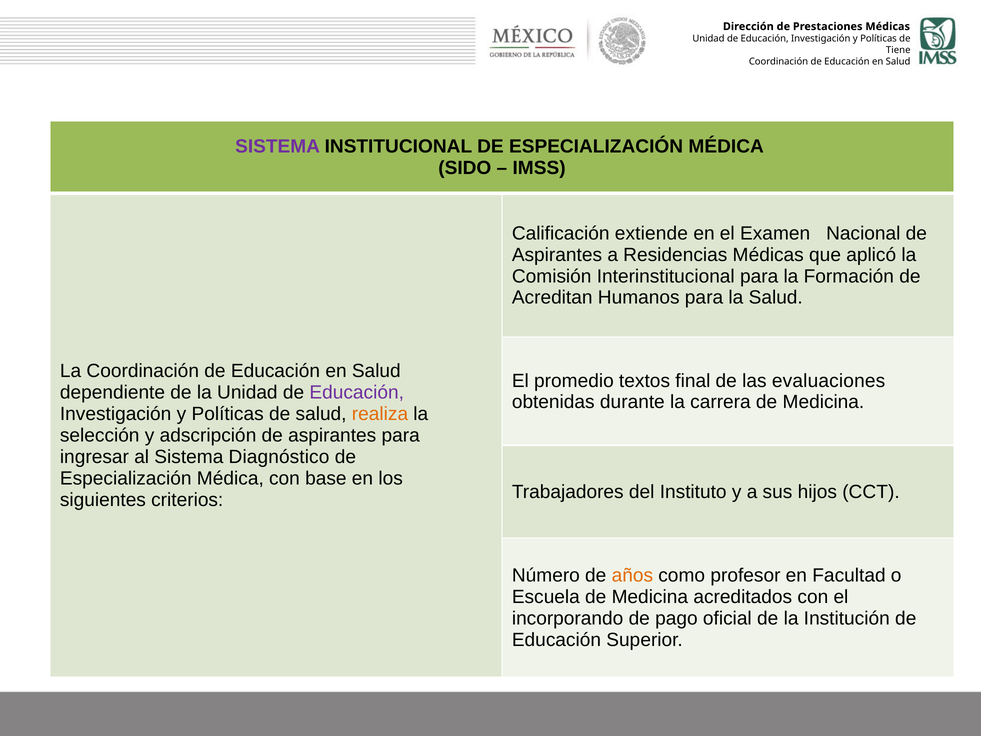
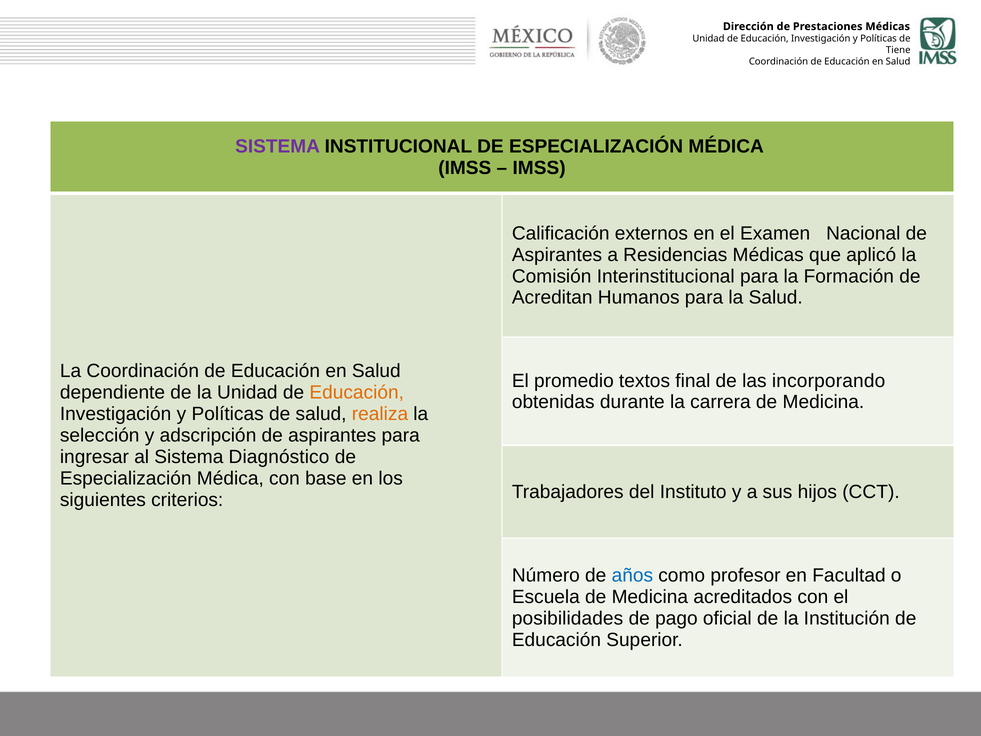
SIDO: SIDO -> IMSS (465, 168)
extiende: extiende -> externos (651, 233)
evaluaciones: evaluaciones -> incorporando (829, 381)
Educación colour: purple -> orange (357, 392)
años colour: orange -> blue (632, 575)
incorporando: incorporando -> posibilidades (568, 618)
